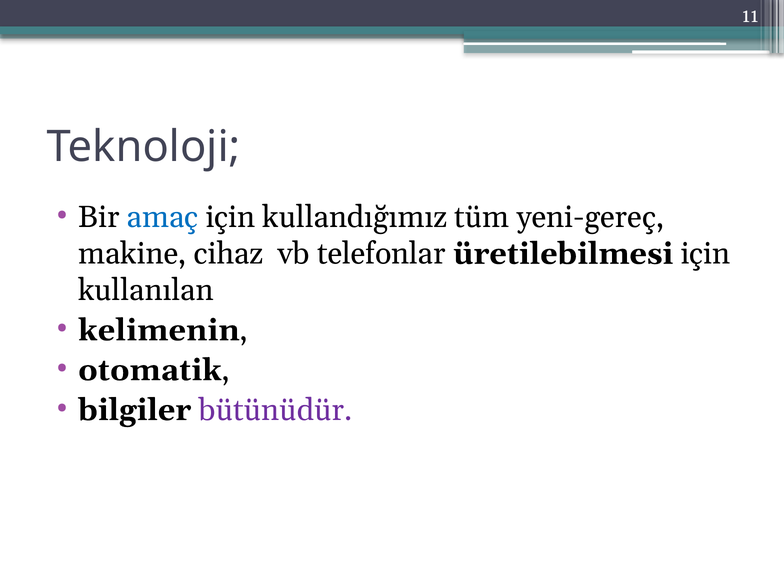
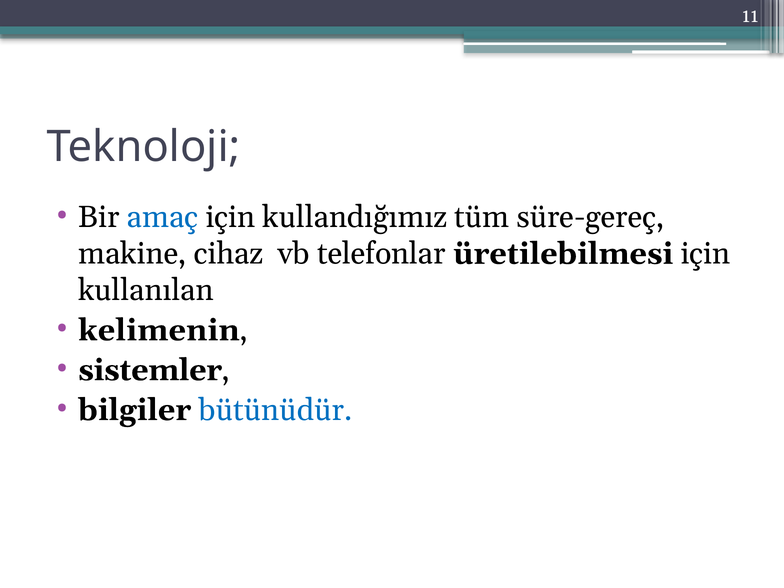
yeni-gereç: yeni-gereç -> süre-gereç (590, 217)
otomatik: otomatik -> sistemler (150, 370)
bütünüdür colour: purple -> blue (275, 410)
